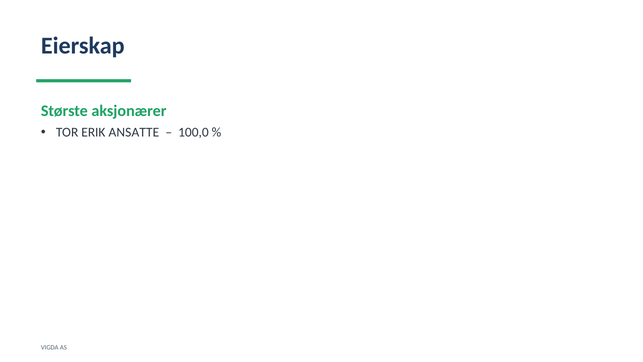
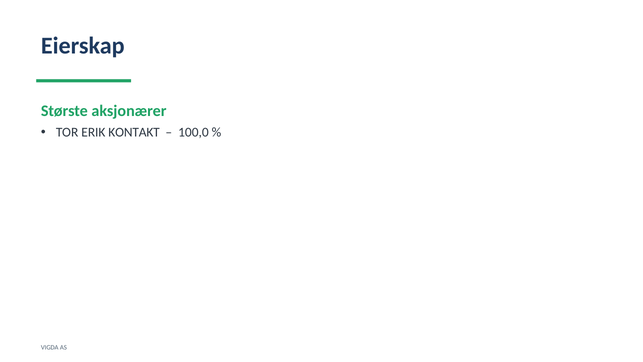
ANSATTE: ANSATTE -> KONTAKT (134, 132)
